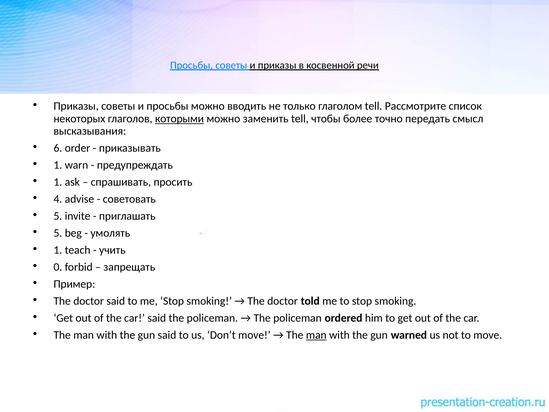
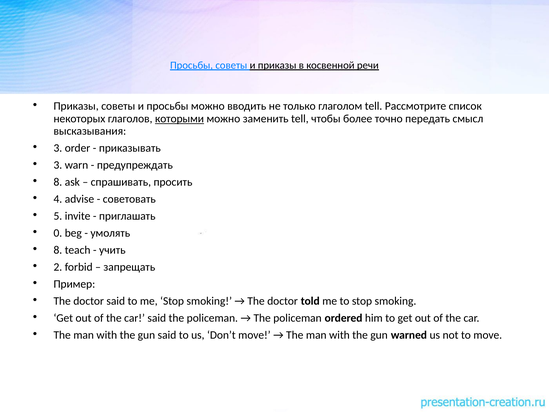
6: 6 -> 3 (58, 148)
1: 1 -> 3 (58, 165)
1: 1 -> 8 (58, 182)
5: 5 -> 0 (58, 233)
1: 1 -> 8 (58, 250)
0: 0 -> 2 (58, 267)
man underline: present -> none (316, 335)
